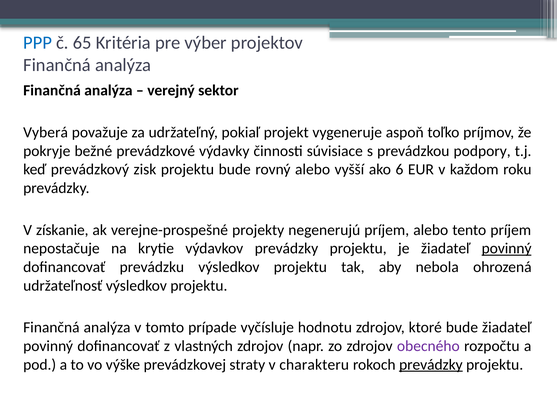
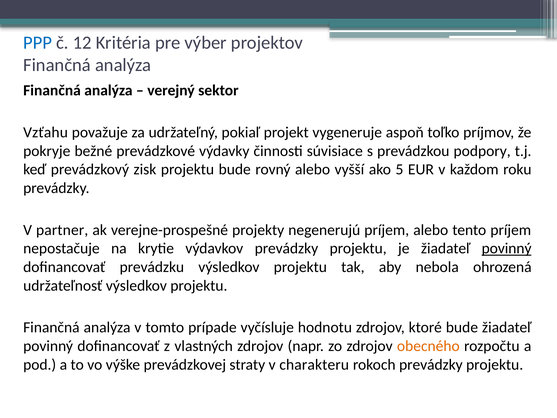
65: 65 -> 12 (82, 43)
Vyberá: Vyberá -> Vzťahu (46, 132)
6: 6 -> 5 (399, 169)
získanie: získanie -> partner (62, 230)
obecného colour: purple -> orange (428, 346)
prevádzky underline: present -> none (431, 364)
